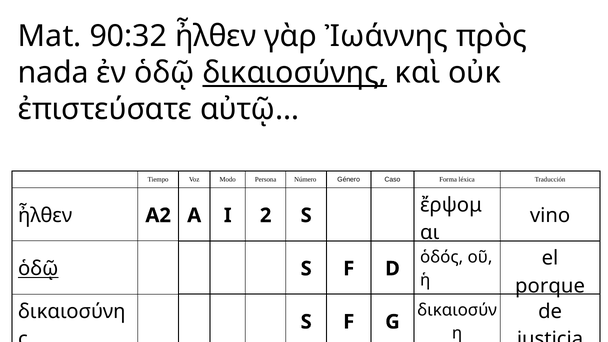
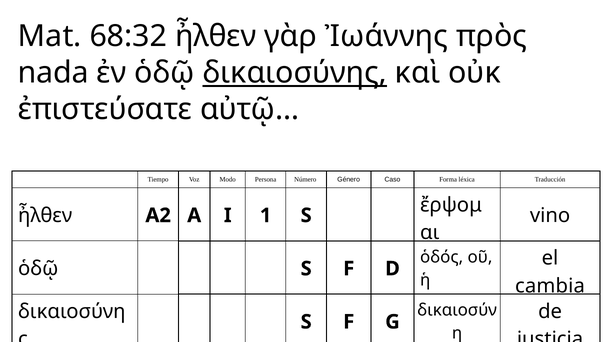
90:32: 90:32 -> 68:32 (128, 36)
A2 A I 2: 2 -> 1 (266, 215)
ὁδῷ underline: present -> none (38, 269)
porque: porque -> cambia (550, 286)
